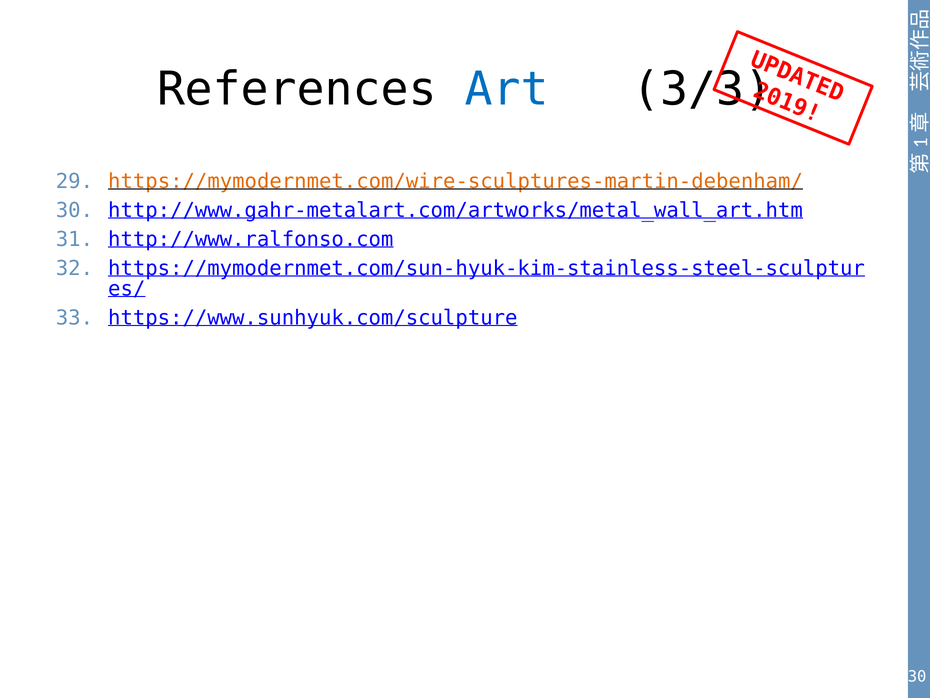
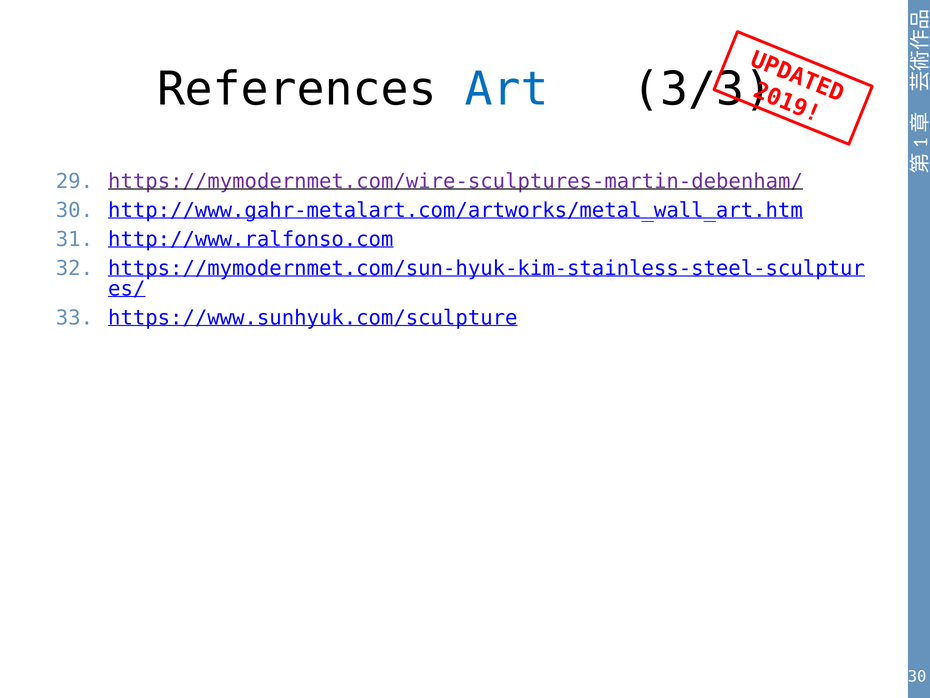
https://mymodernmet.com/wire-sculptures-martin-debenham/ colour: orange -> purple (456, 181)
